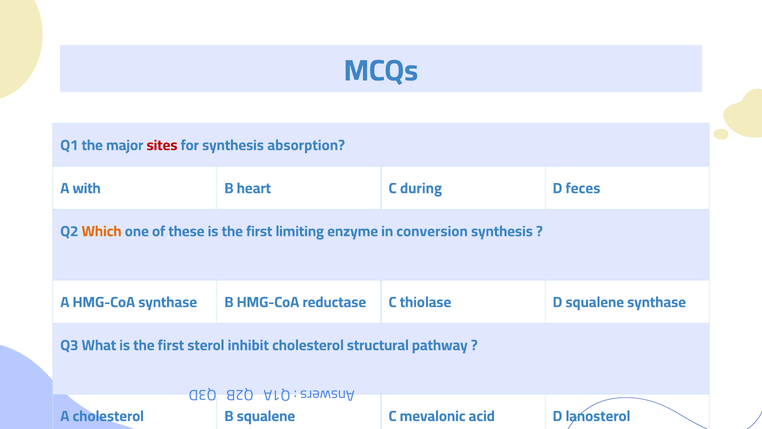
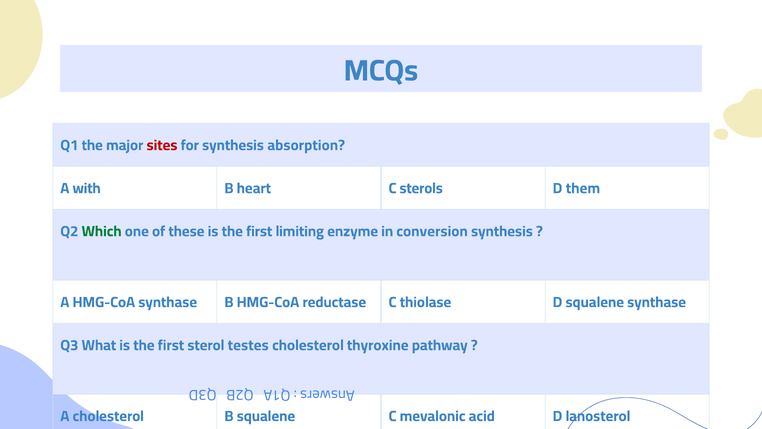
during: during -> sterols (421, 188)
feces: feces -> them (583, 188)
Which colour: orange -> green (102, 231)
inhibit: inhibit -> testes (248, 345)
structural: structural -> thyroxine (378, 345)
